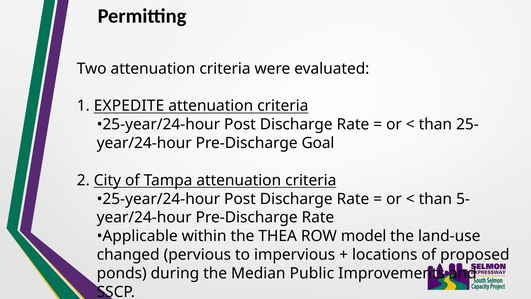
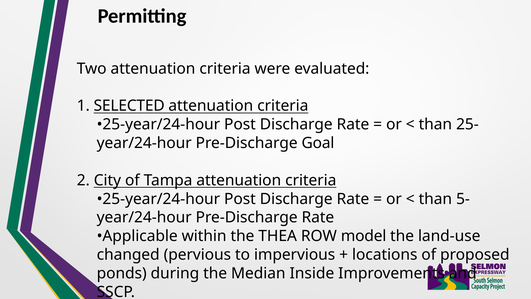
EXPEDITE: EXPEDITE -> SELECTED (129, 106)
Public: Public -> Inside (312, 273)
